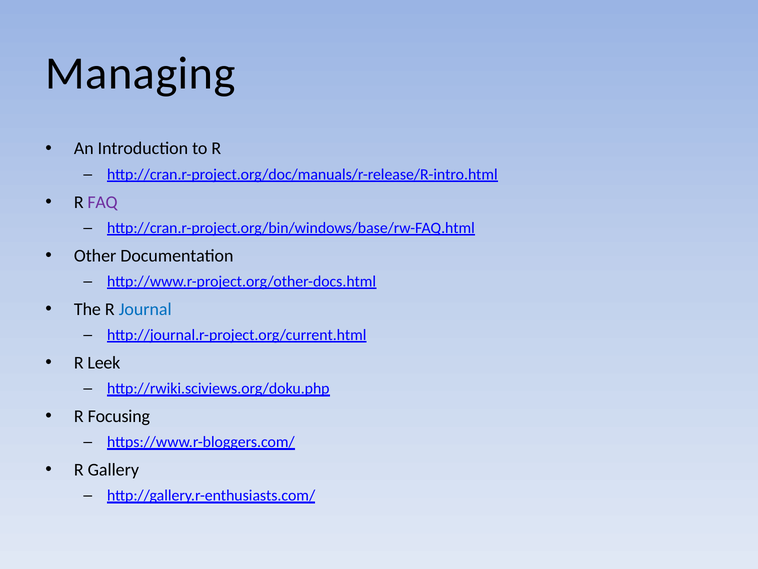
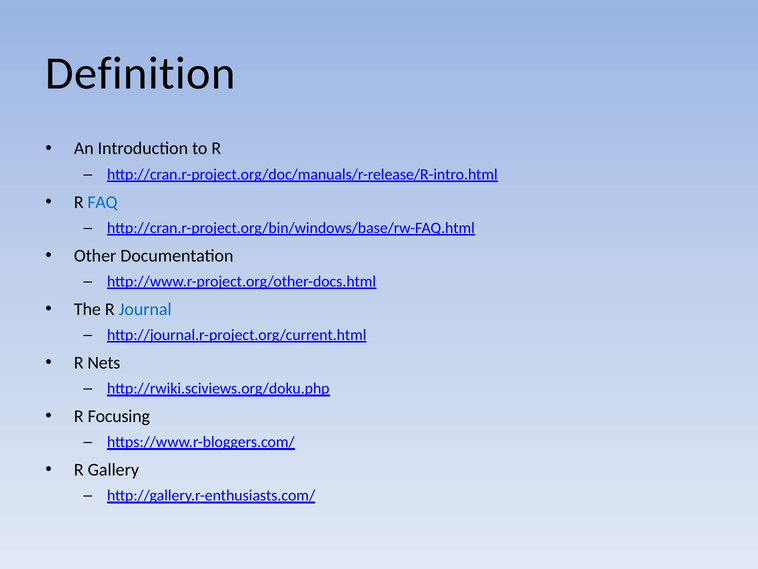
Managing: Managing -> Definition (140, 73)
FAQ colour: purple -> blue (103, 202)
Leek: Leek -> Nets (104, 362)
